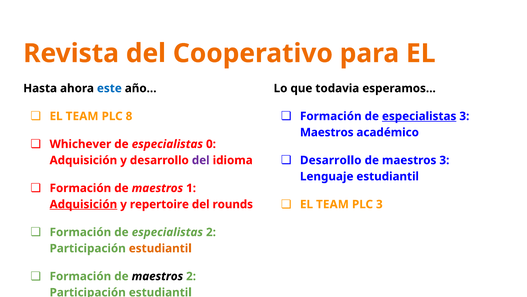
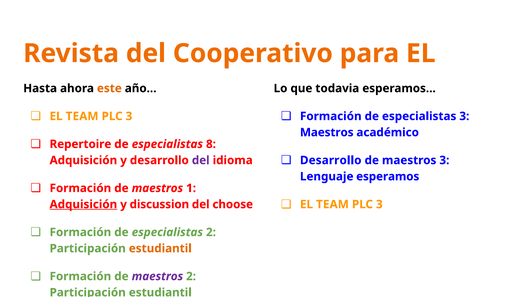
este colour: blue -> orange (109, 88)
8: 8 -> 3 (129, 116)
especialistas underline: present -> none (419, 116)
Whichever: Whichever -> Repertoire (80, 144)
0: 0 -> 8 (211, 144)
Lenguaje estudiantil: estudiantil -> esperamos (388, 176)
repertoire: repertoire -> discussion (159, 204)
rounds: rounds -> choose (233, 204)
maestros colour: black -> purple (157, 276)
